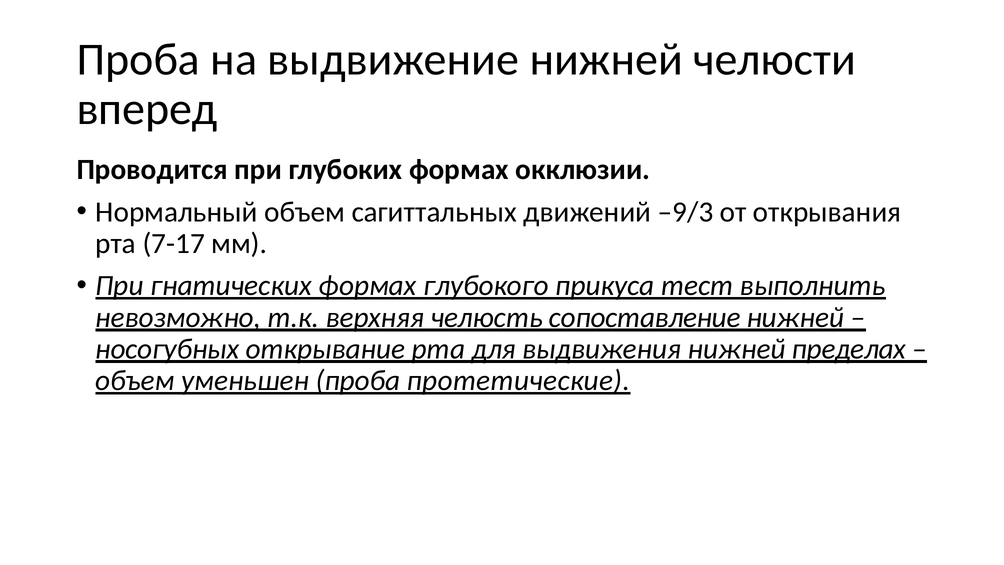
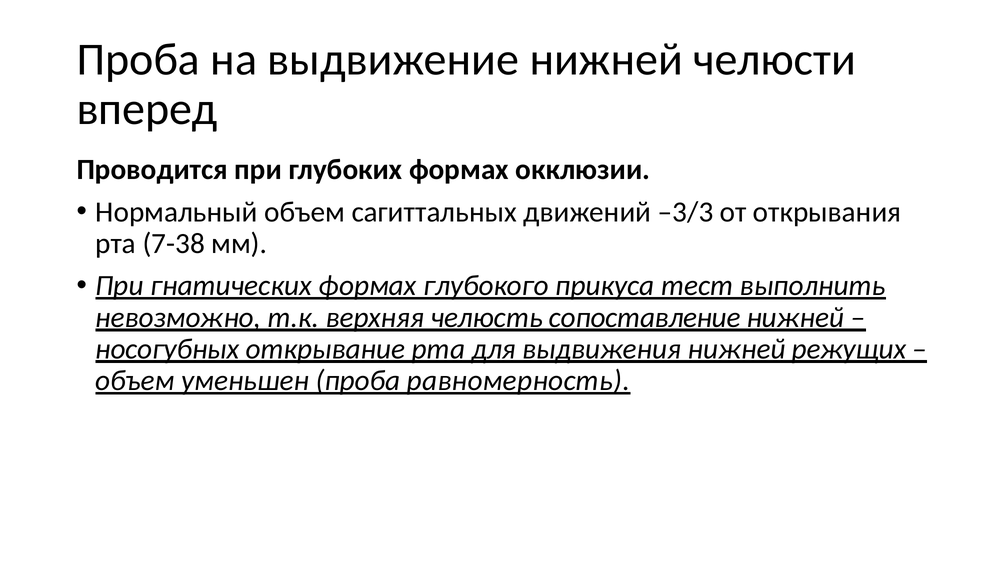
–9/3: –9/3 -> –3/3 (686, 212)
7-17: 7-17 -> 7-38 (174, 243)
пределах: пределах -> режущих (849, 349)
протетические: протетические -> равномерность (518, 380)
